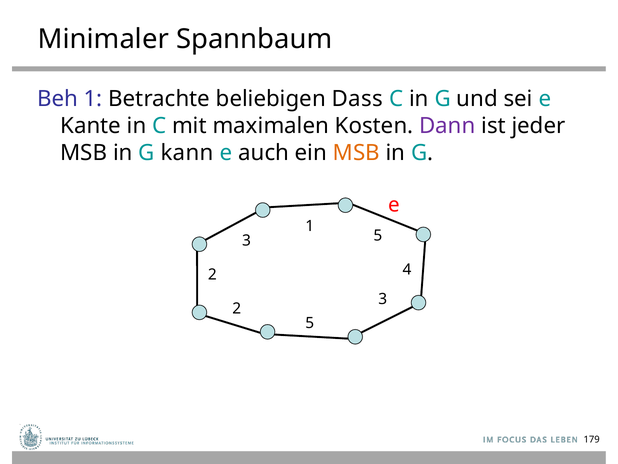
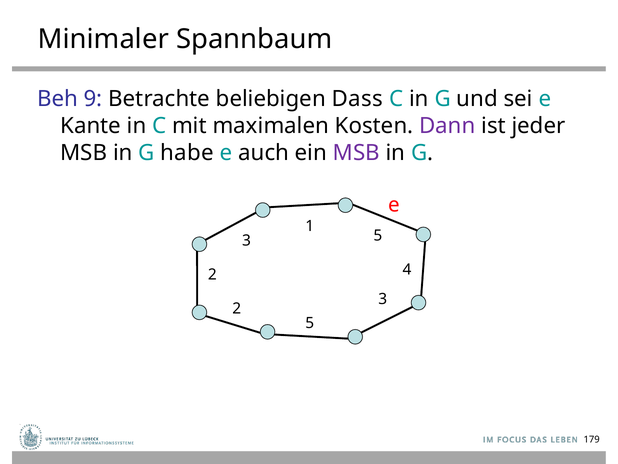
Beh 1: 1 -> 9 (93, 99)
kann: kann -> habe (187, 152)
MSB colour: orange -> purple (356, 152)
